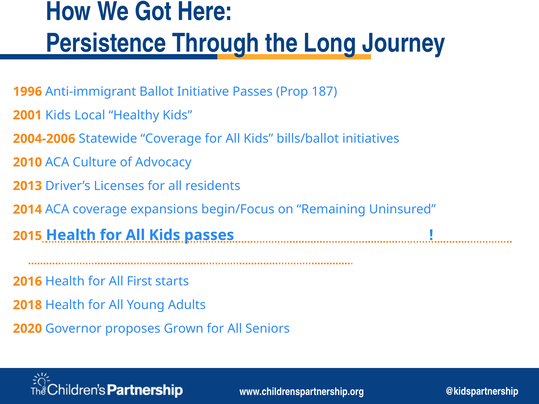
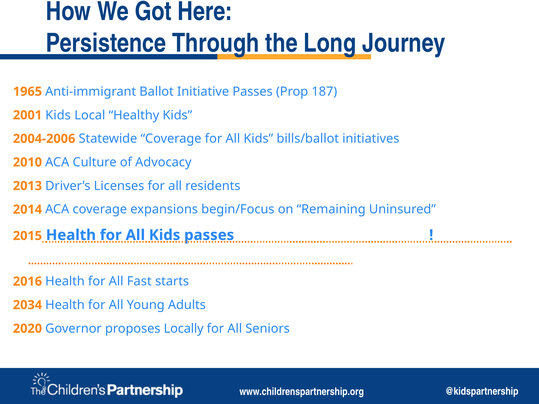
1996: 1996 -> 1965 (27, 92)
First: First -> Fast (139, 282)
2018: 2018 -> 2034 (27, 305)
Grown: Grown -> Locally (184, 329)
